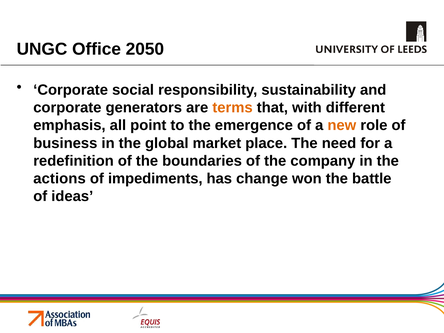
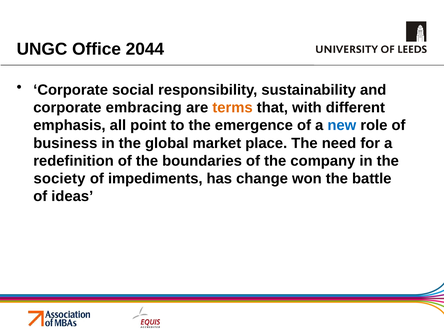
2050: 2050 -> 2044 (145, 49)
generators: generators -> embracing (144, 108)
new colour: orange -> blue (342, 125)
actions: actions -> society (59, 179)
